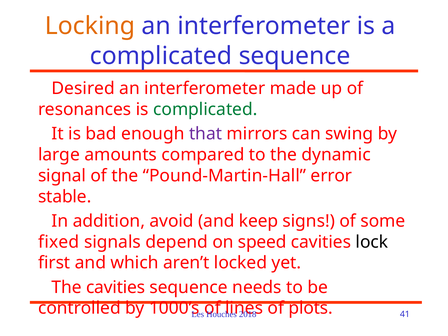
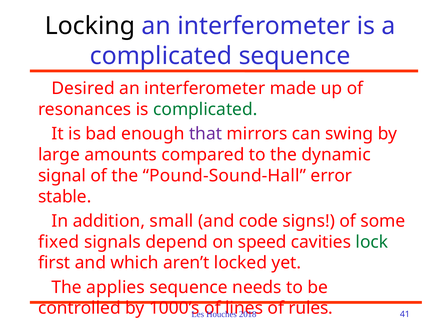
Locking colour: orange -> black (90, 26)
Pound-Martin-Hall: Pound-Martin-Hall -> Pound-Sound-Hall (224, 176)
avoid: avoid -> small (172, 221)
keep: keep -> code (259, 221)
lock colour: black -> green (372, 242)
The cavities: cavities -> applies (116, 287)
plots: plots -> rules (311, 308)
